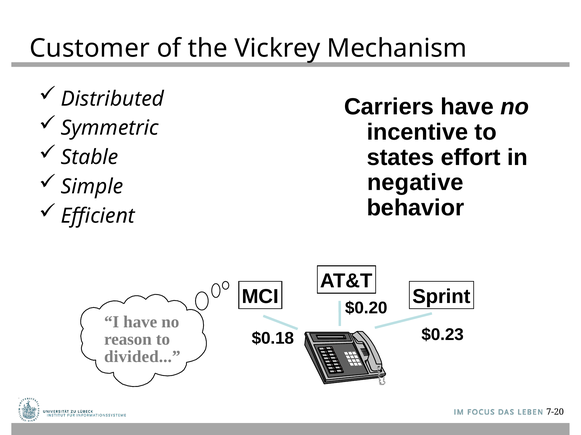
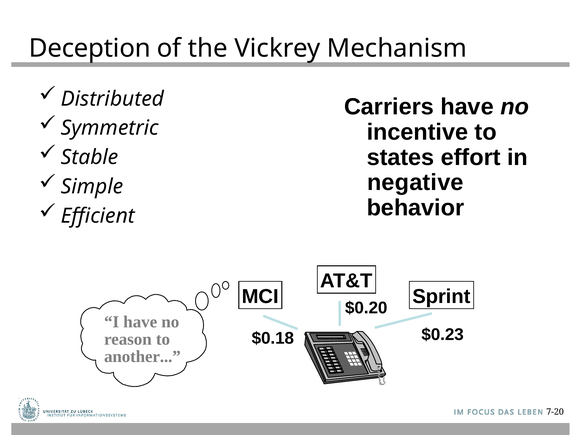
Customer: Customer -> Deception (90, 48)
divided: divided -> another (142, 357)
